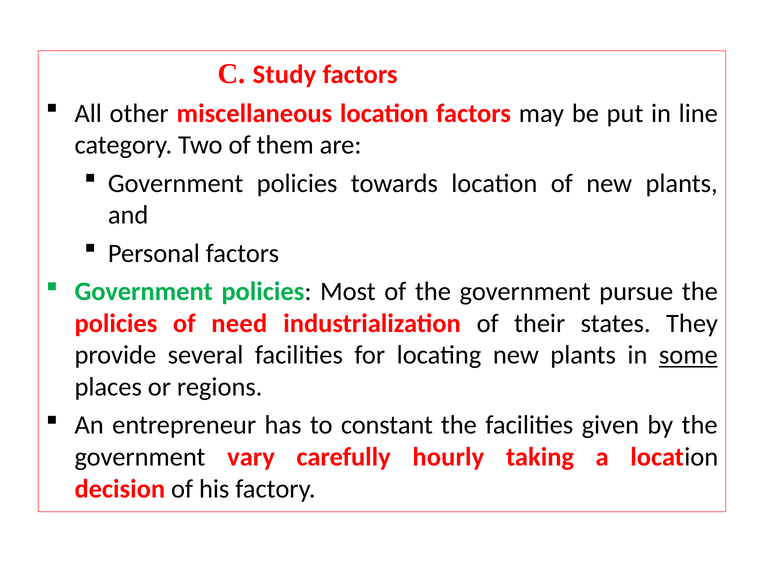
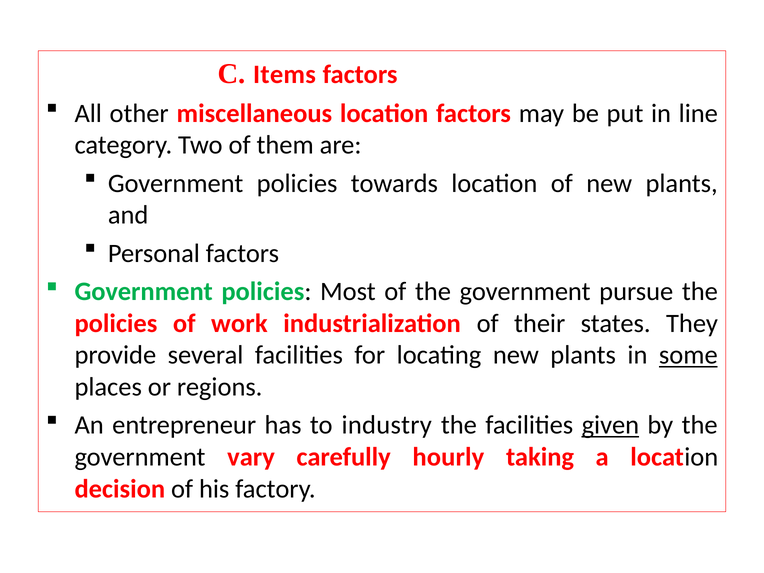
Study: Study -> Items (285, 75)
need: need -> work (239, 323)
constant: constant -> industry (387, 425)
given underline: none -> present (610, 425)
